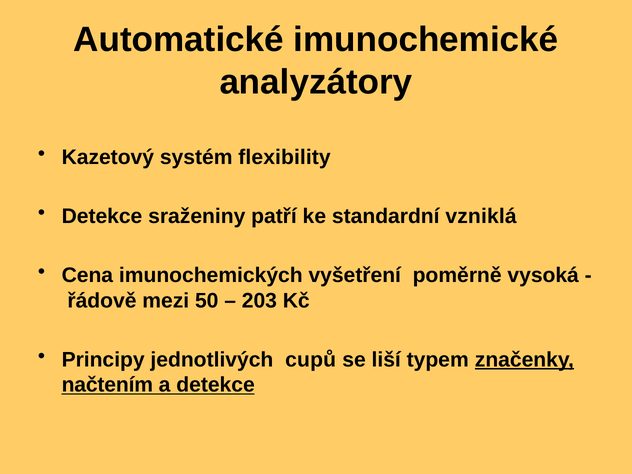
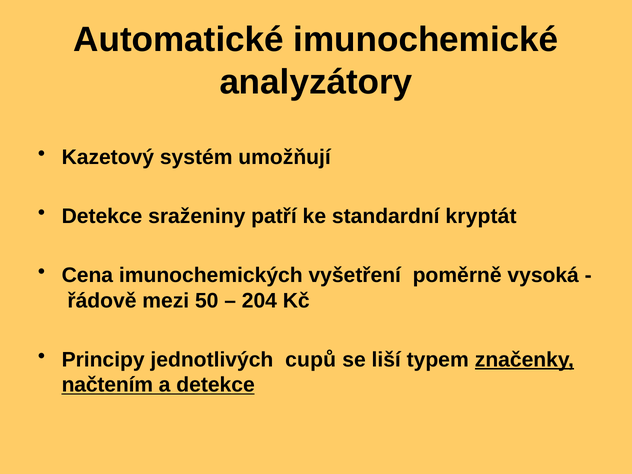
flexibility: flexibility -> umožňují (285, 157)
vzniklá: vzniklá -> kryptát (481, 216)
203: 203 -> 204 (259, 301)
